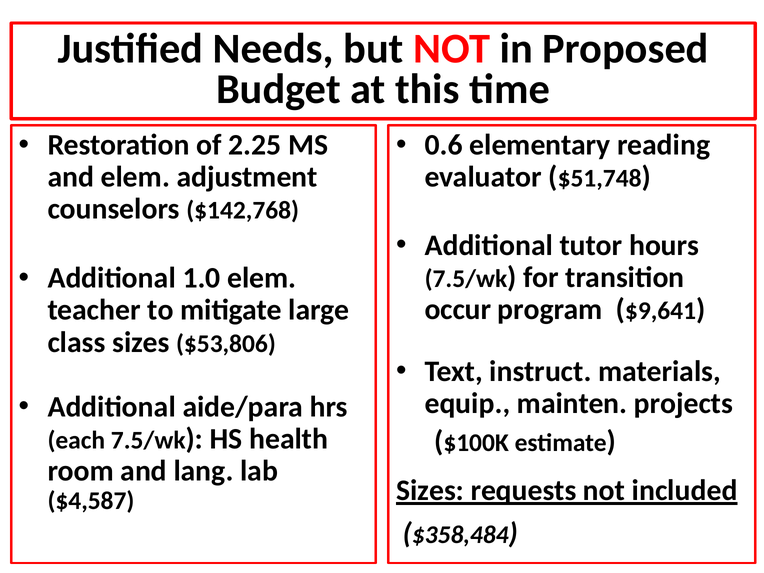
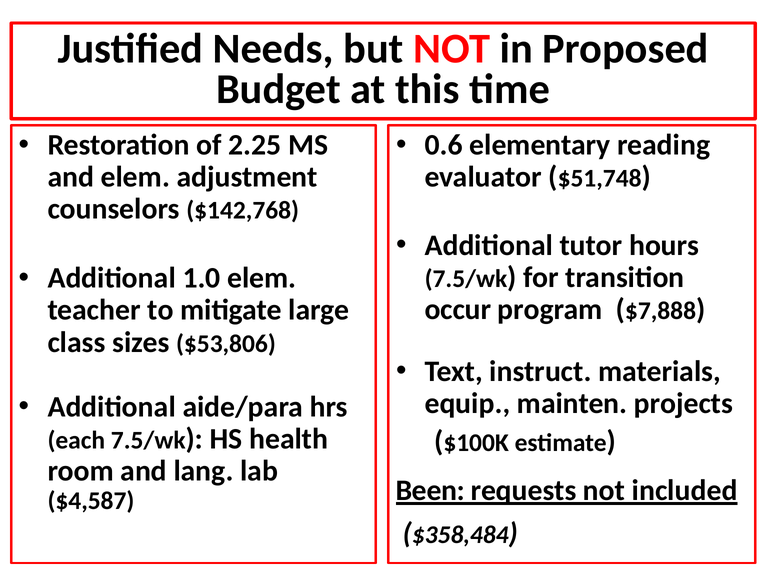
$9,641: $9,641 -> $7,888 (661, 311)
Sizes: Sizes -> Been (430, 491)
